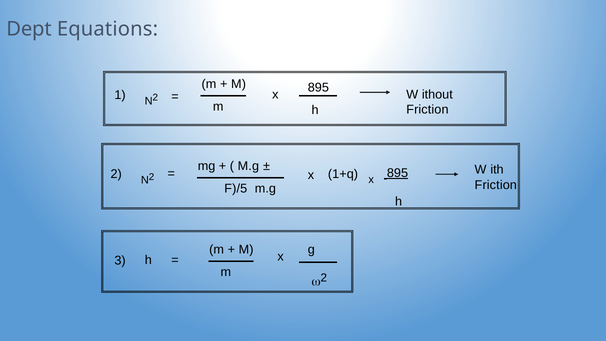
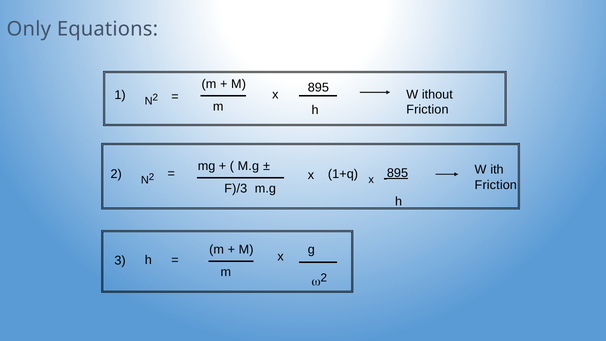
Dept: Dept -> Only (29, 29)
F)/5: F)/5 -> F)/3 (236, 189)
